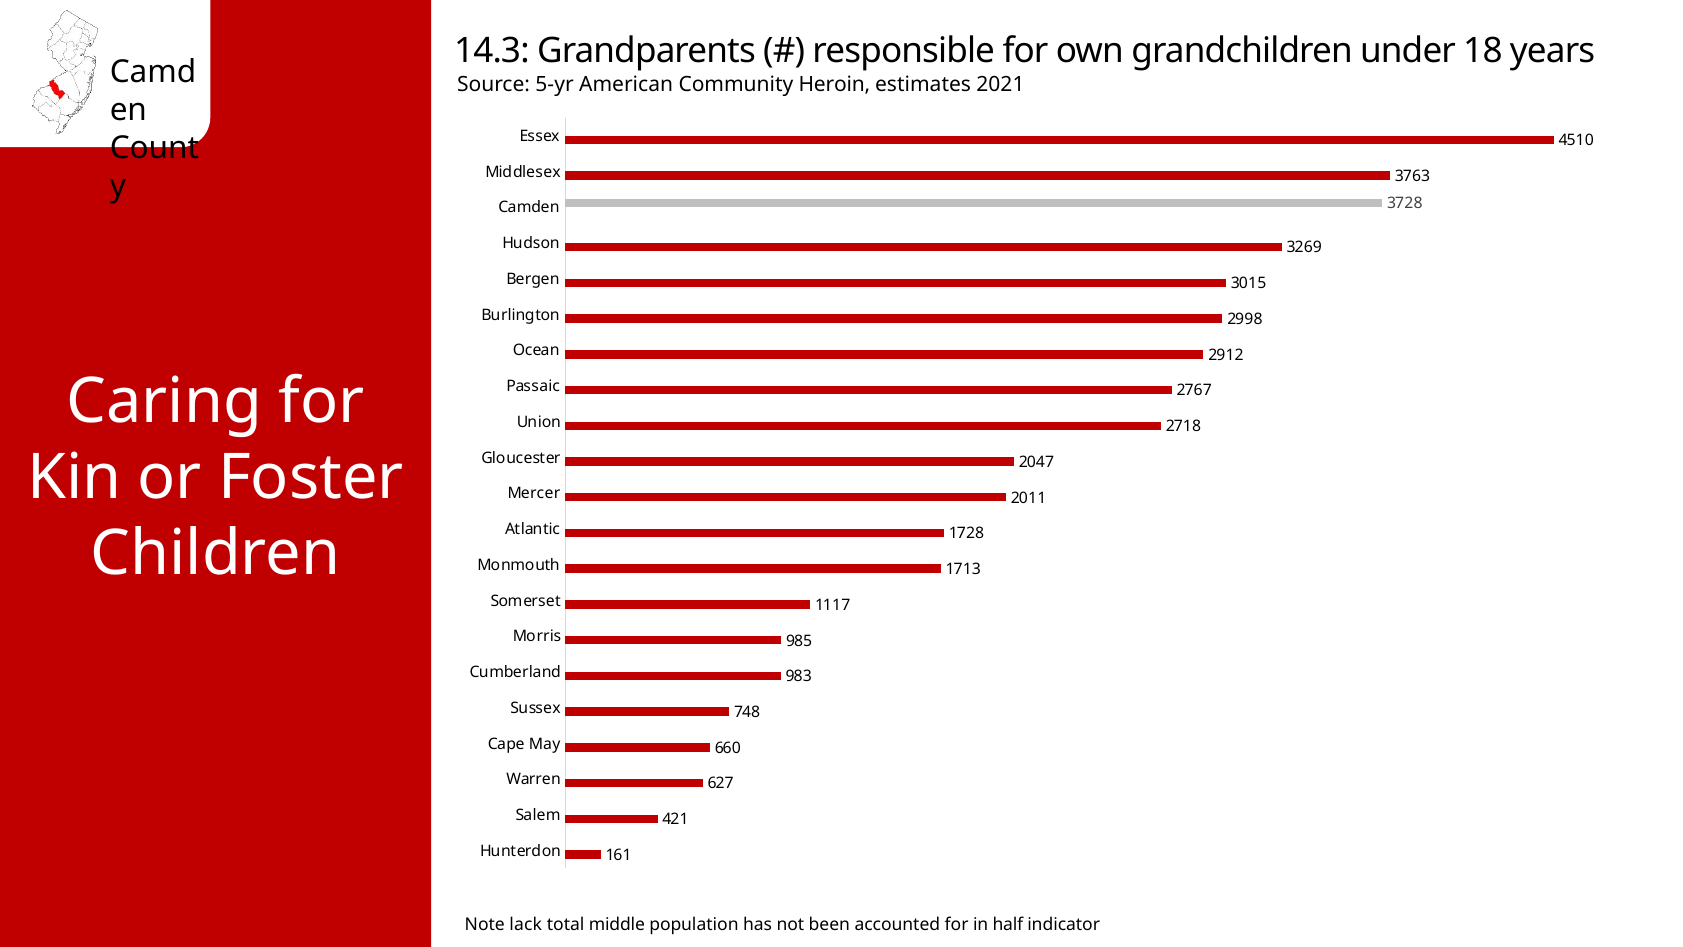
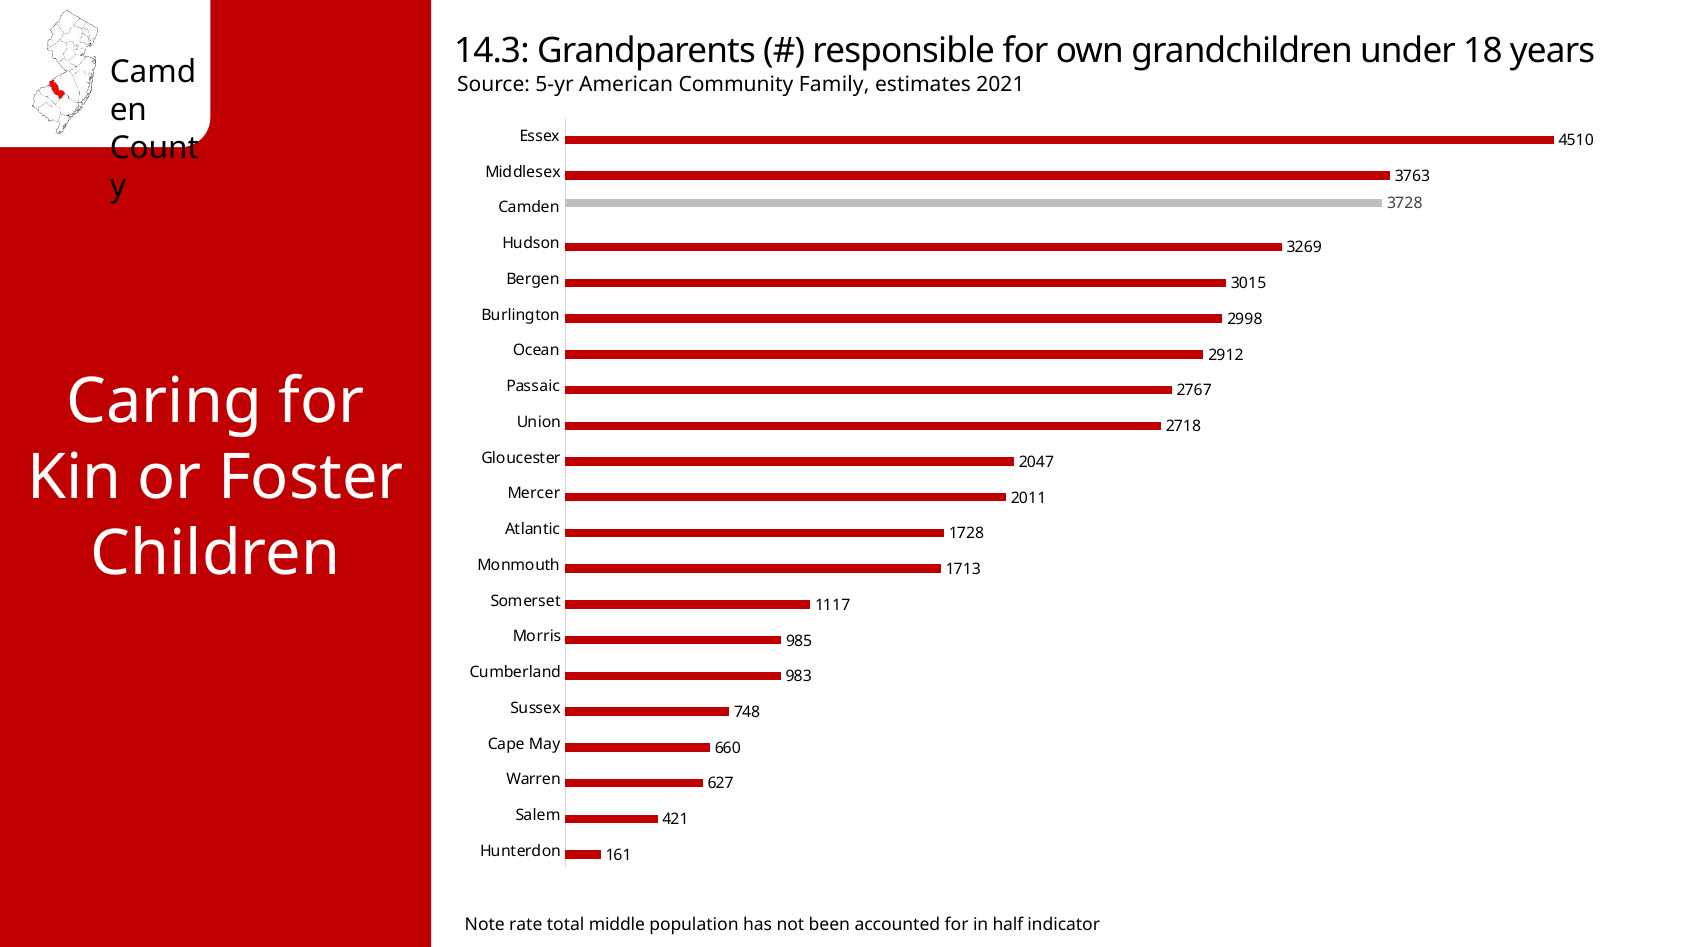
Heroin: Heroin -> Family (834, 84)
lack: lack -> rate (526, 925)
